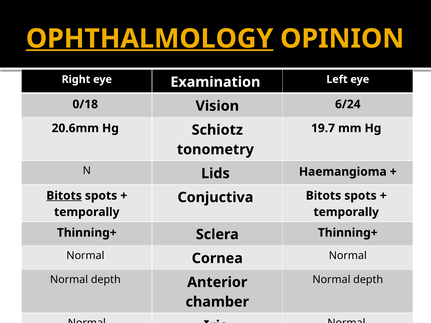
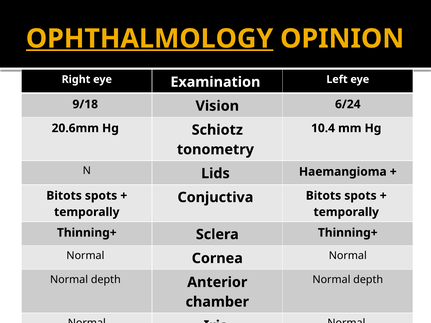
0/18: 0/18 -> 9/18 (85, 104)
19.7: 19.7 -> 10.4 (323, 128)
Bitots underline: present -> none (64, 196)
